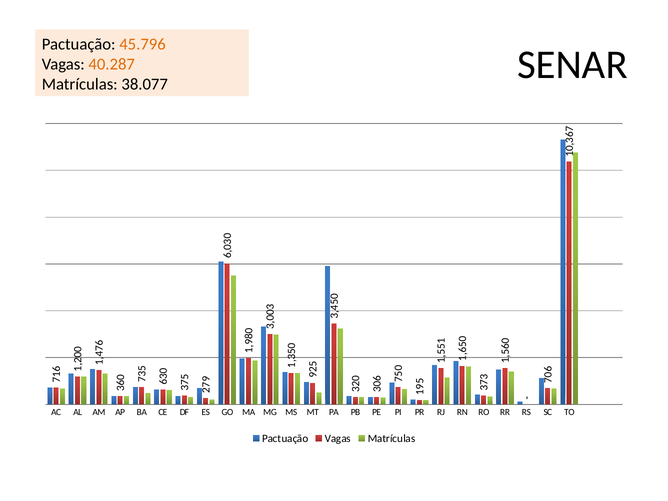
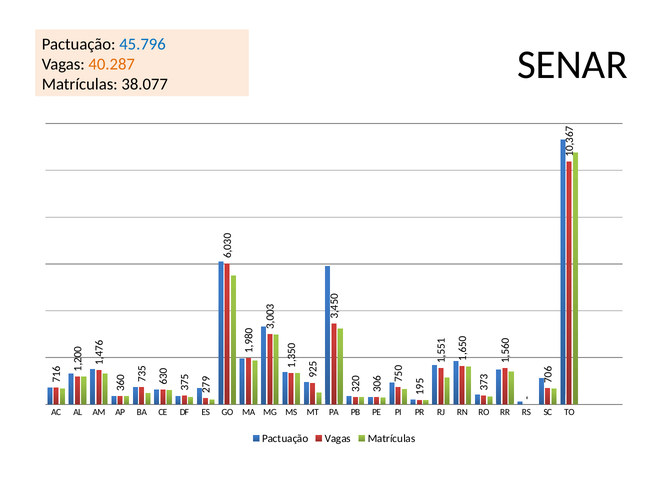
45.796 colour: orange -> blue (143, 44)
